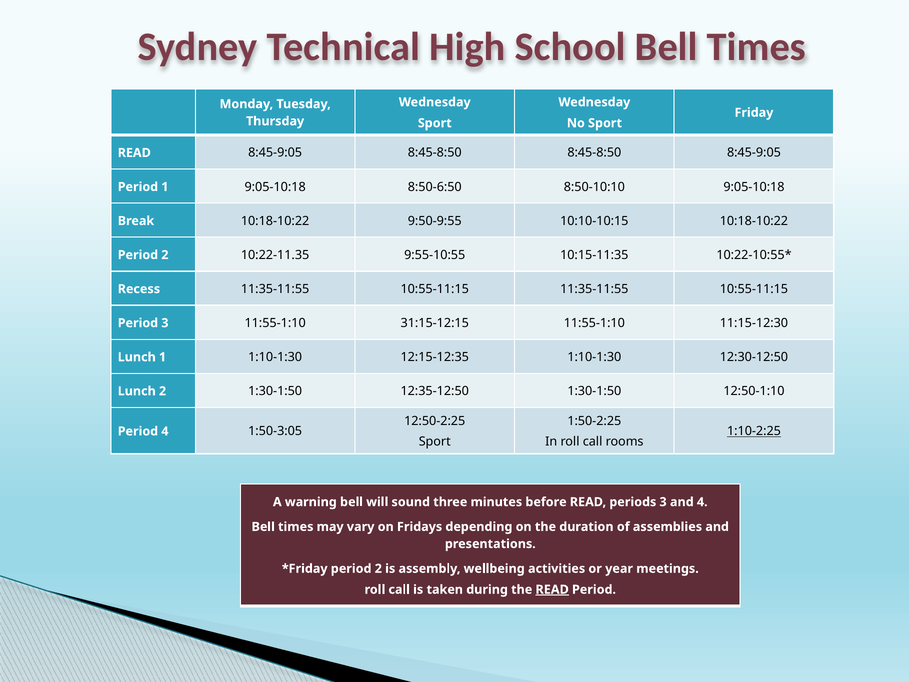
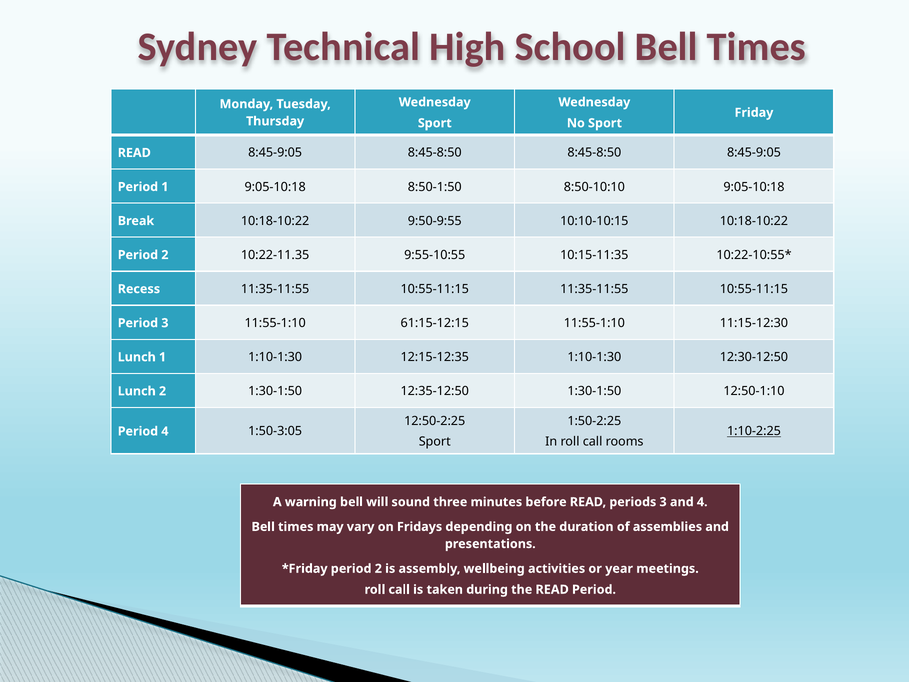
8:50-6:50: 8:50-6:50 -> 8:50-1:50 (435, 187)
31:15-12:15: 31:15-12:15 -> 61:15-12:15 (435, 323)
READ underline: present -> none (552, 589)
